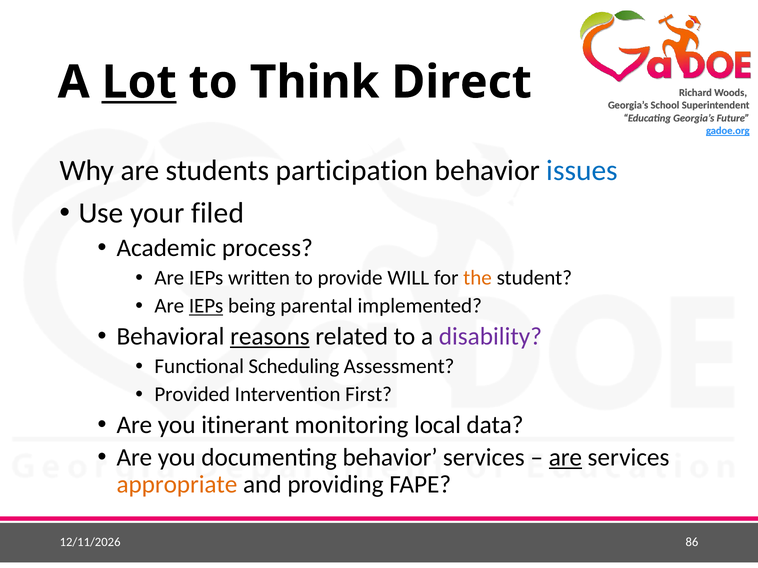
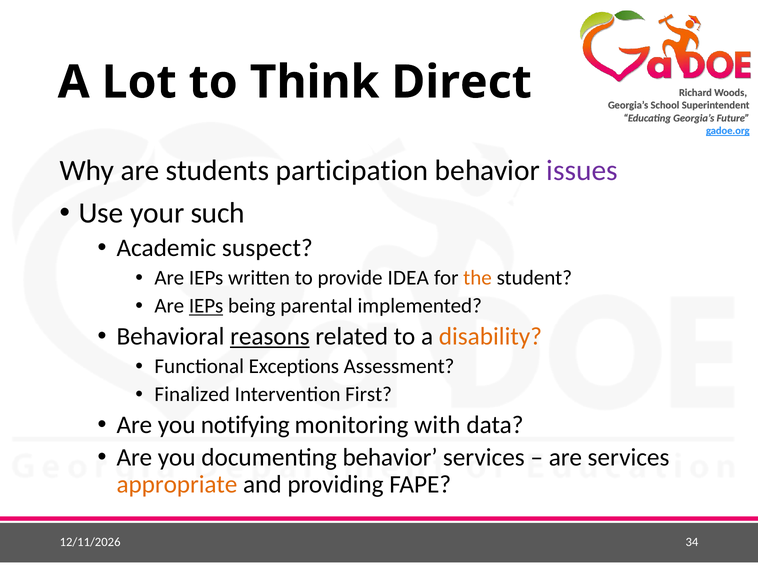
Lot underline: present -> none (139, 82)
issues colour: blue -> purple (582, 171)
filed: filed -> such (218, 213)
process: process -> suspect (267, 248)
WILL: WILL -> IDEA (408, 278)
disability colour: purple -> orange (490, 337)
Scheduling: Scheduling -> Exceptions (294, 367)
Provided: Provided -> Finalized (192, 395)
itinerant: itinerant -> notifying (245, 425)
local: local -> with (437, 425)
are underline: present -> none (565, 458)
86: 86 -> 34 (692, 543)
